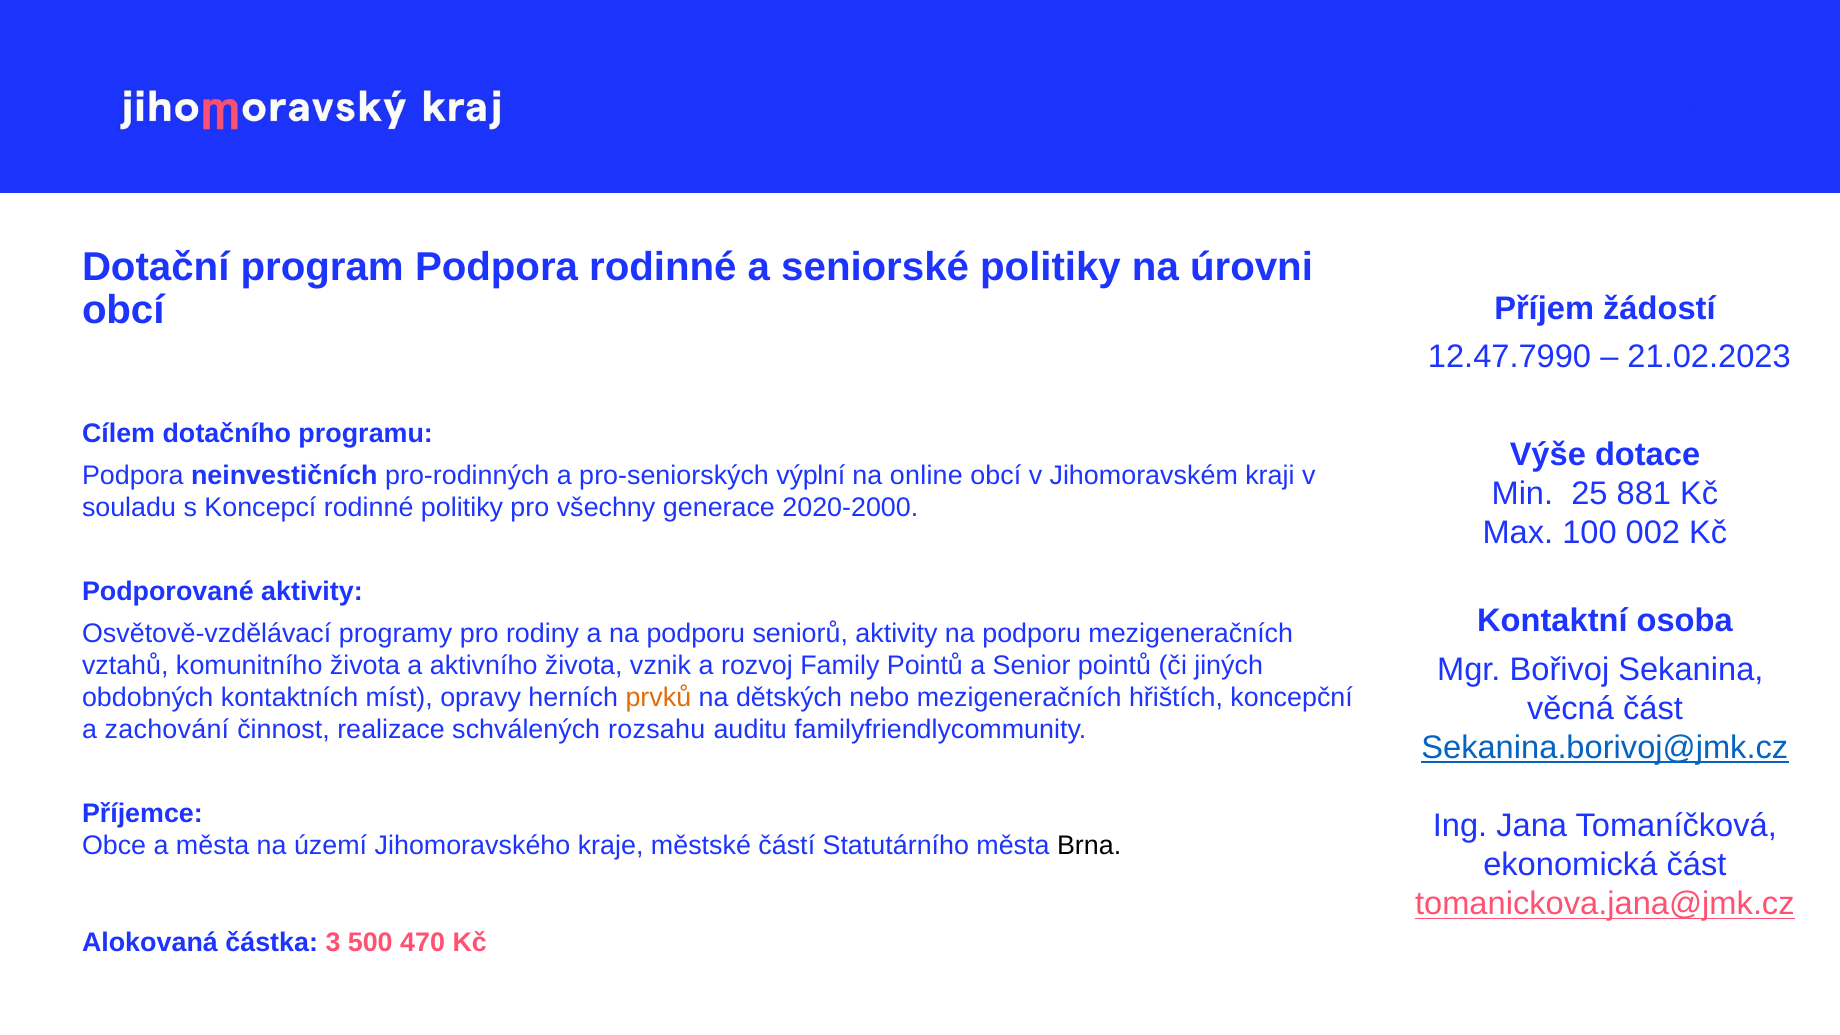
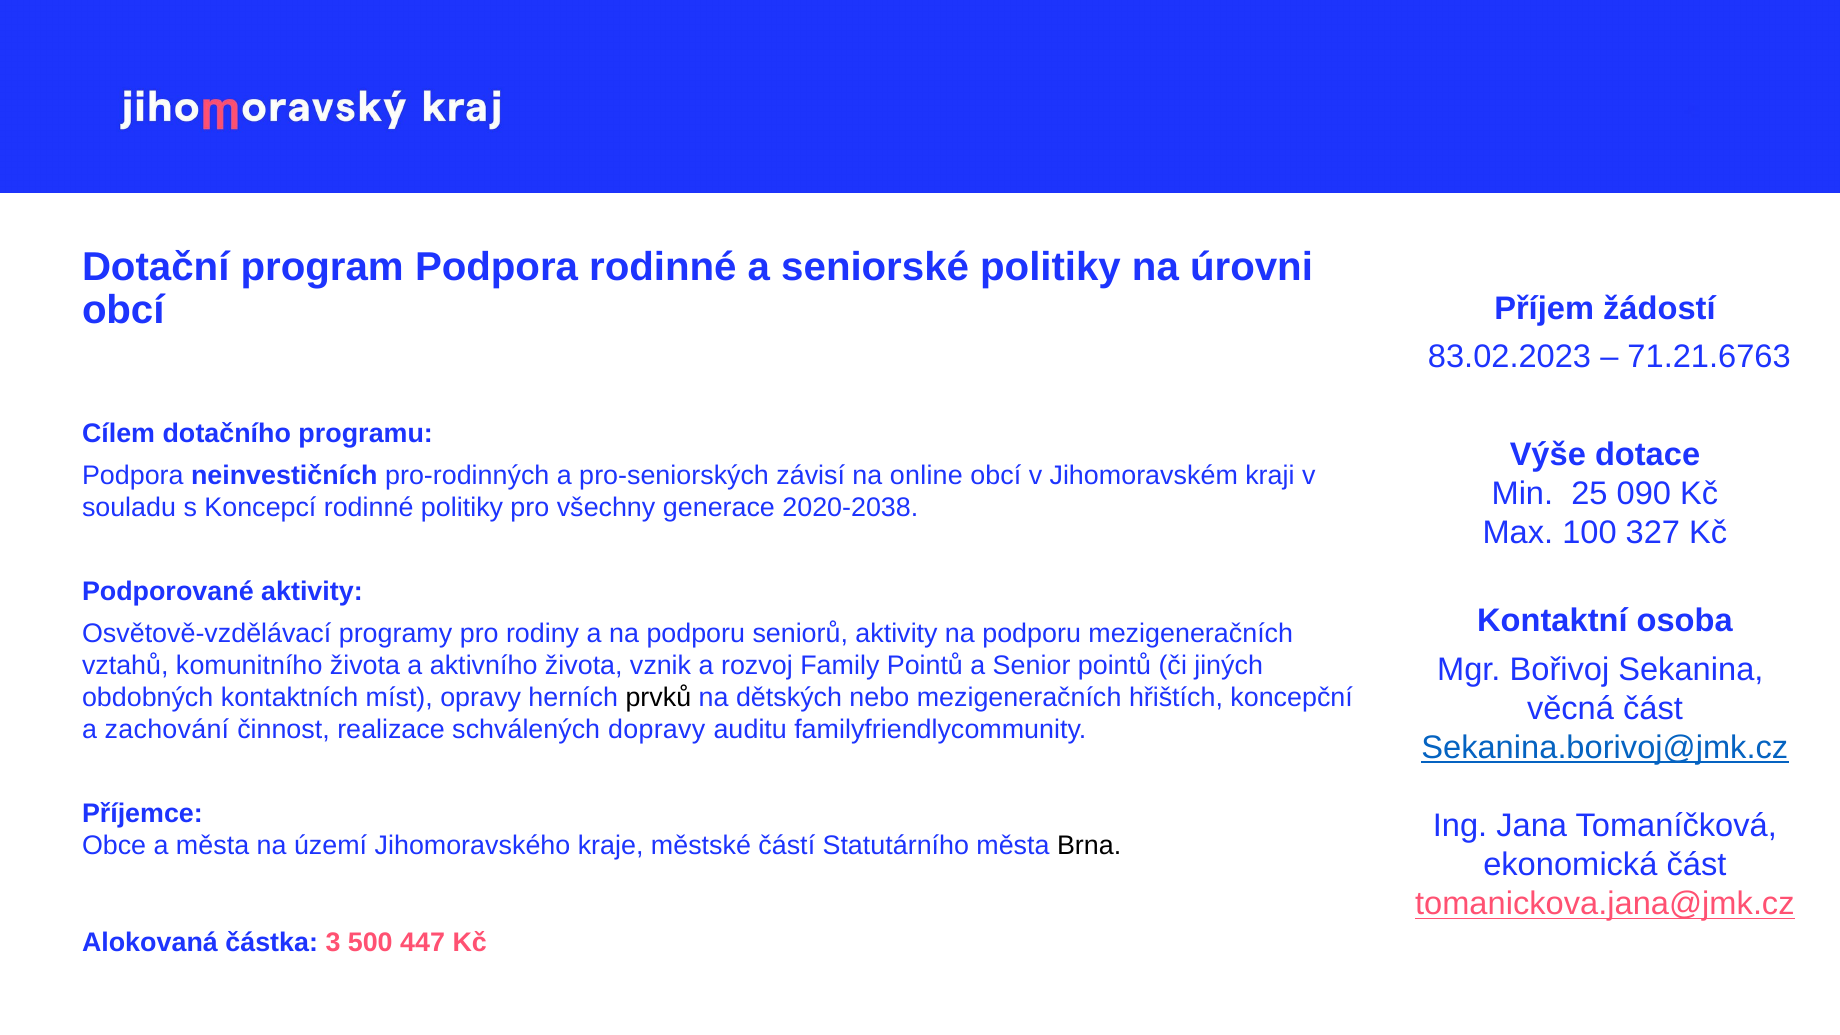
12.47.7990: 12.47.7990 -> 83.02.2023 (1510, 357)
21.02.2023: 21.02.2023 -> 71.21.6763 (1709, 357)
výplní: výplní -> závisí (811, 476)
881: 881 -> 090 (1644, 494)
2020-2000: 2020-2000 -> 2020-2038 (850, 508)
002: 002 -> 327 (1653, 533)
prvků colour: orange -> black (658, 698)
rozsahu: rozsahu -> dopravy (657, 730)
470: 470 -> 447 (423, 942)
